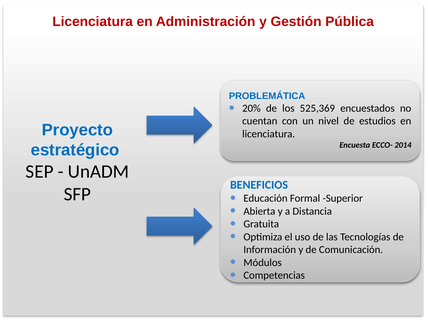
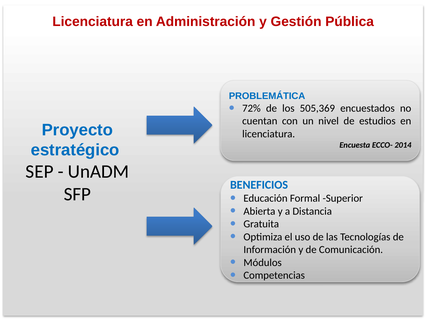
20%: 20% -> 72% (251, 108)
525,369: 525,369 -> 505,369 (317, 108)
